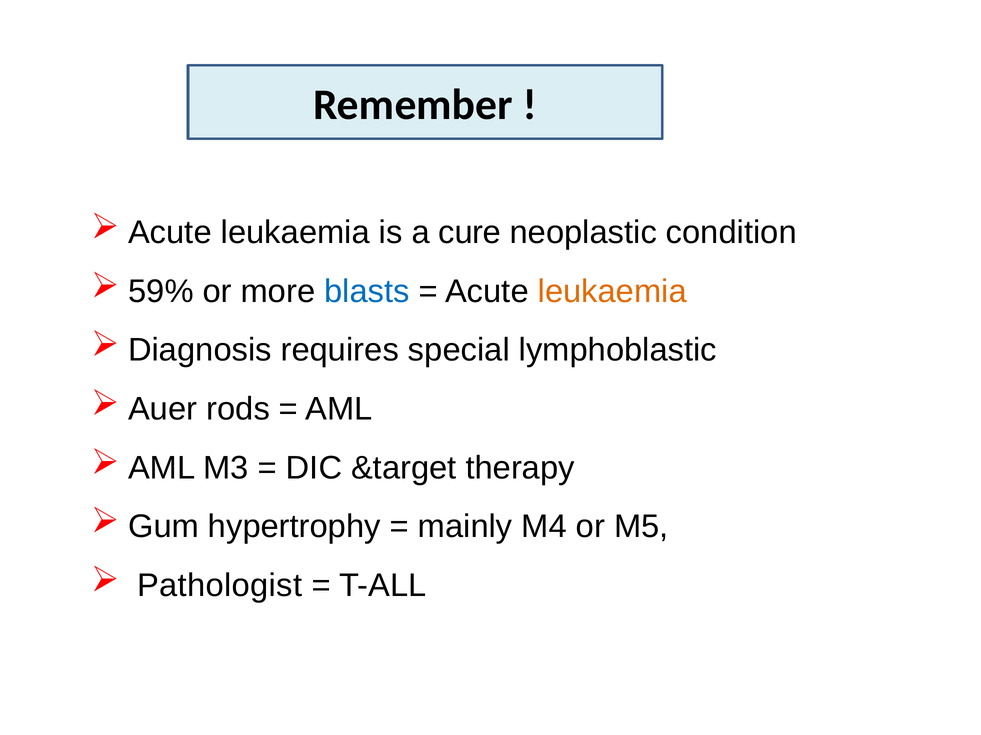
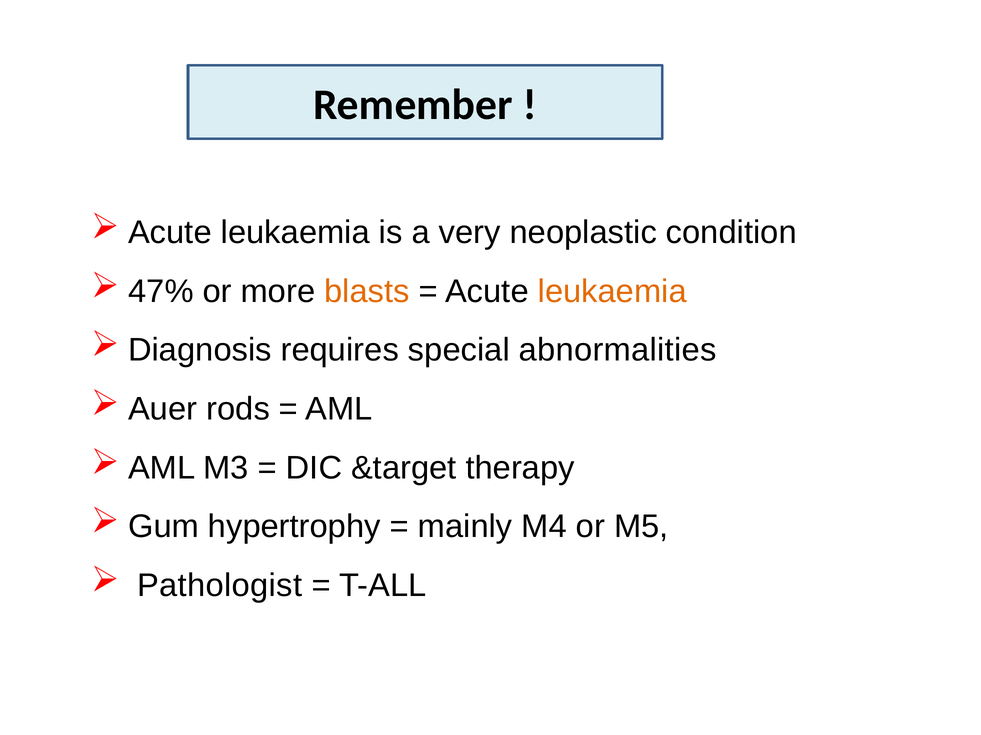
cure: cure -> very (470, 233)
59%: 59% -> 47% (161, 292)
blasts colour: blue -> orange (367, 292)
lymphoblastic: lymphoblastic -> abnormalities (618, 351)
